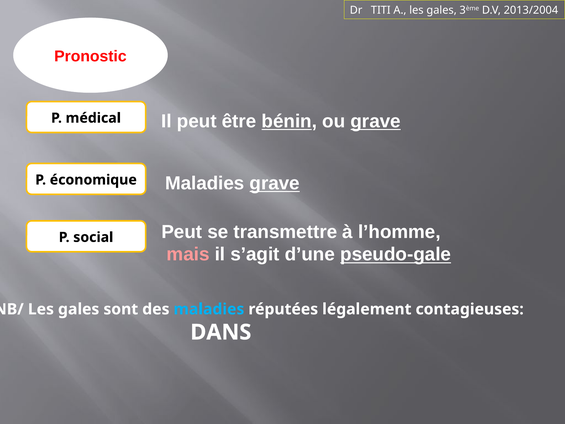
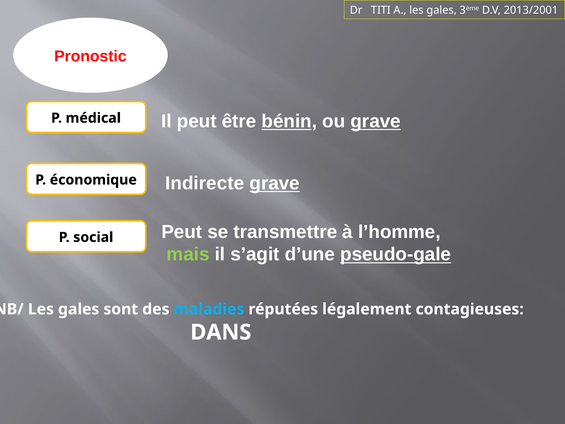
2013/2004: 2013/2004 -> 2013/2001 (531, 10)
Maladies: Maladies -> Indirecte (205, 183)
mais colour: pink -> light green (188, 254)
